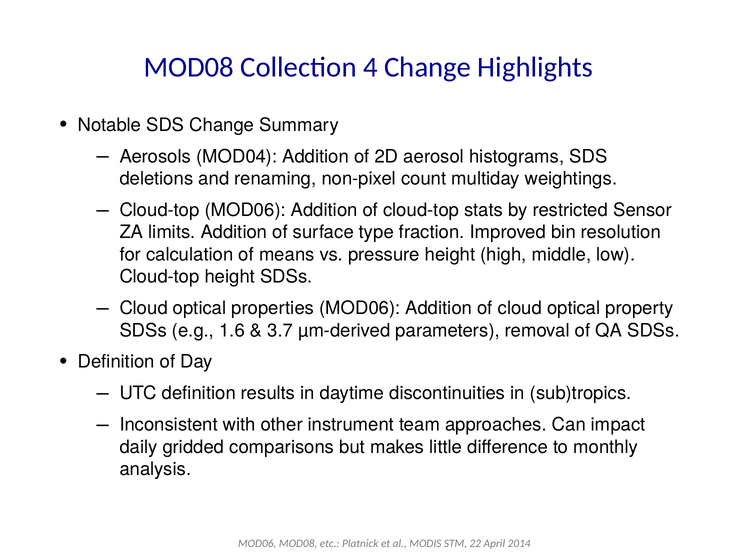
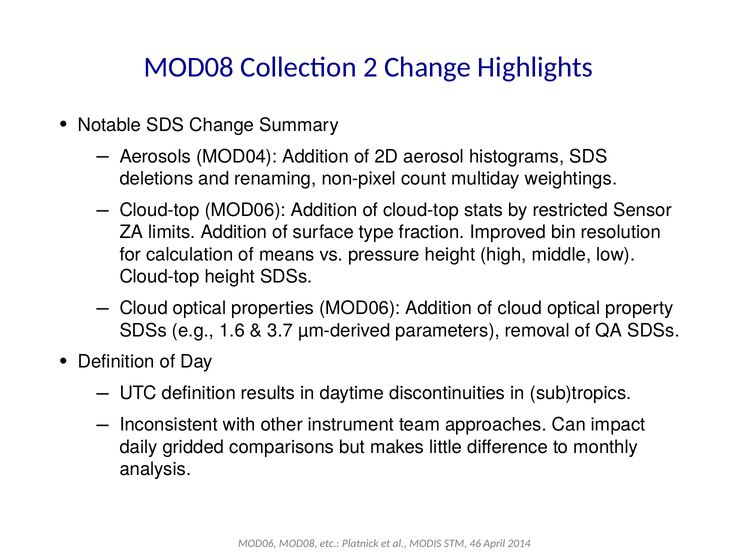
4: 4 -> 2 (370, 67)
22: 22 -> 46 (475, 544)
